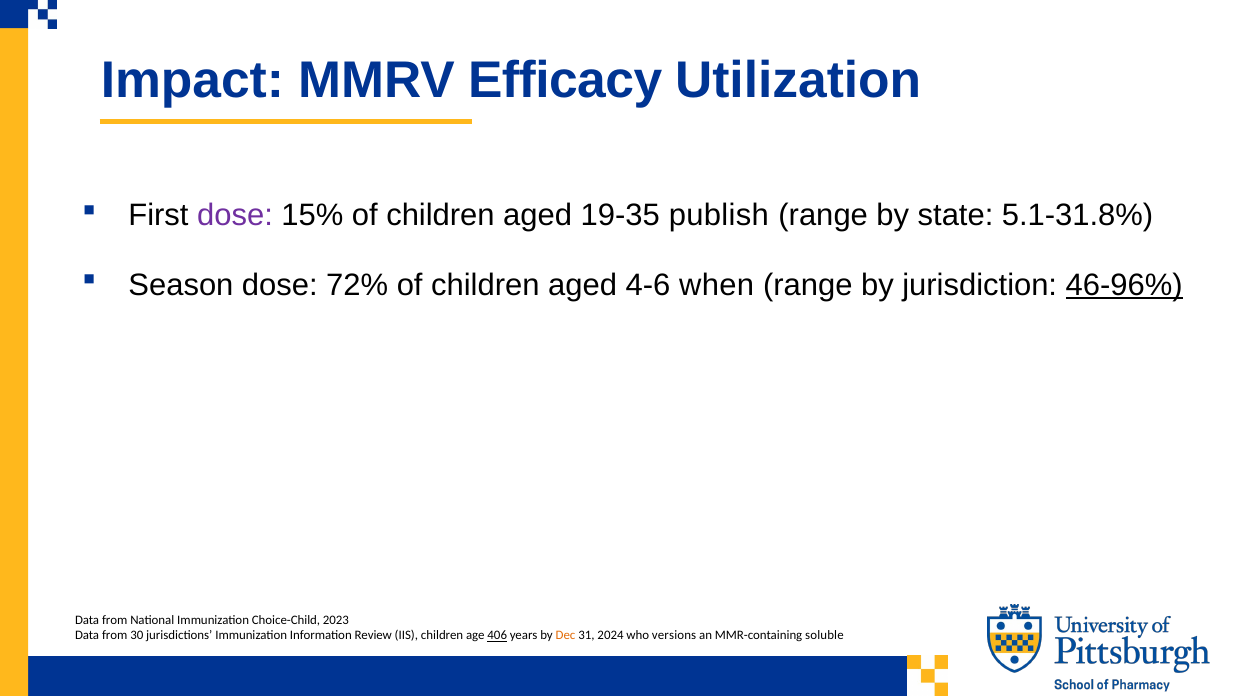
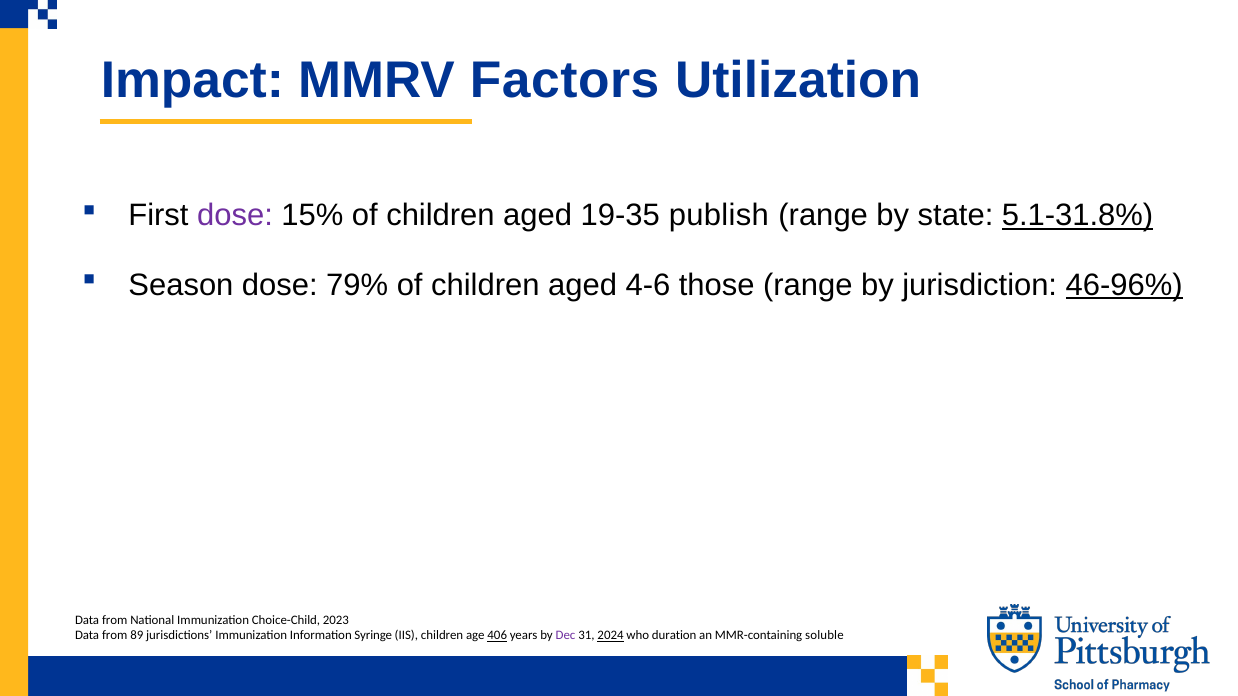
Efficacy: Efficacy -> Factors (565, 81)
5.1-31.8% underline: none -> present (1078, 216)
72%: 72% -> 79% (357, 285)
when: when -> those (717, 285)
30: 30 -> 89 (137, 636)
Review: Review -> Syringe (373, 636)
Dec colour: orange -> purple (566, 636)
2024 underline: none -> present (611, 636)
versions: versions -> duration (674, 636)
